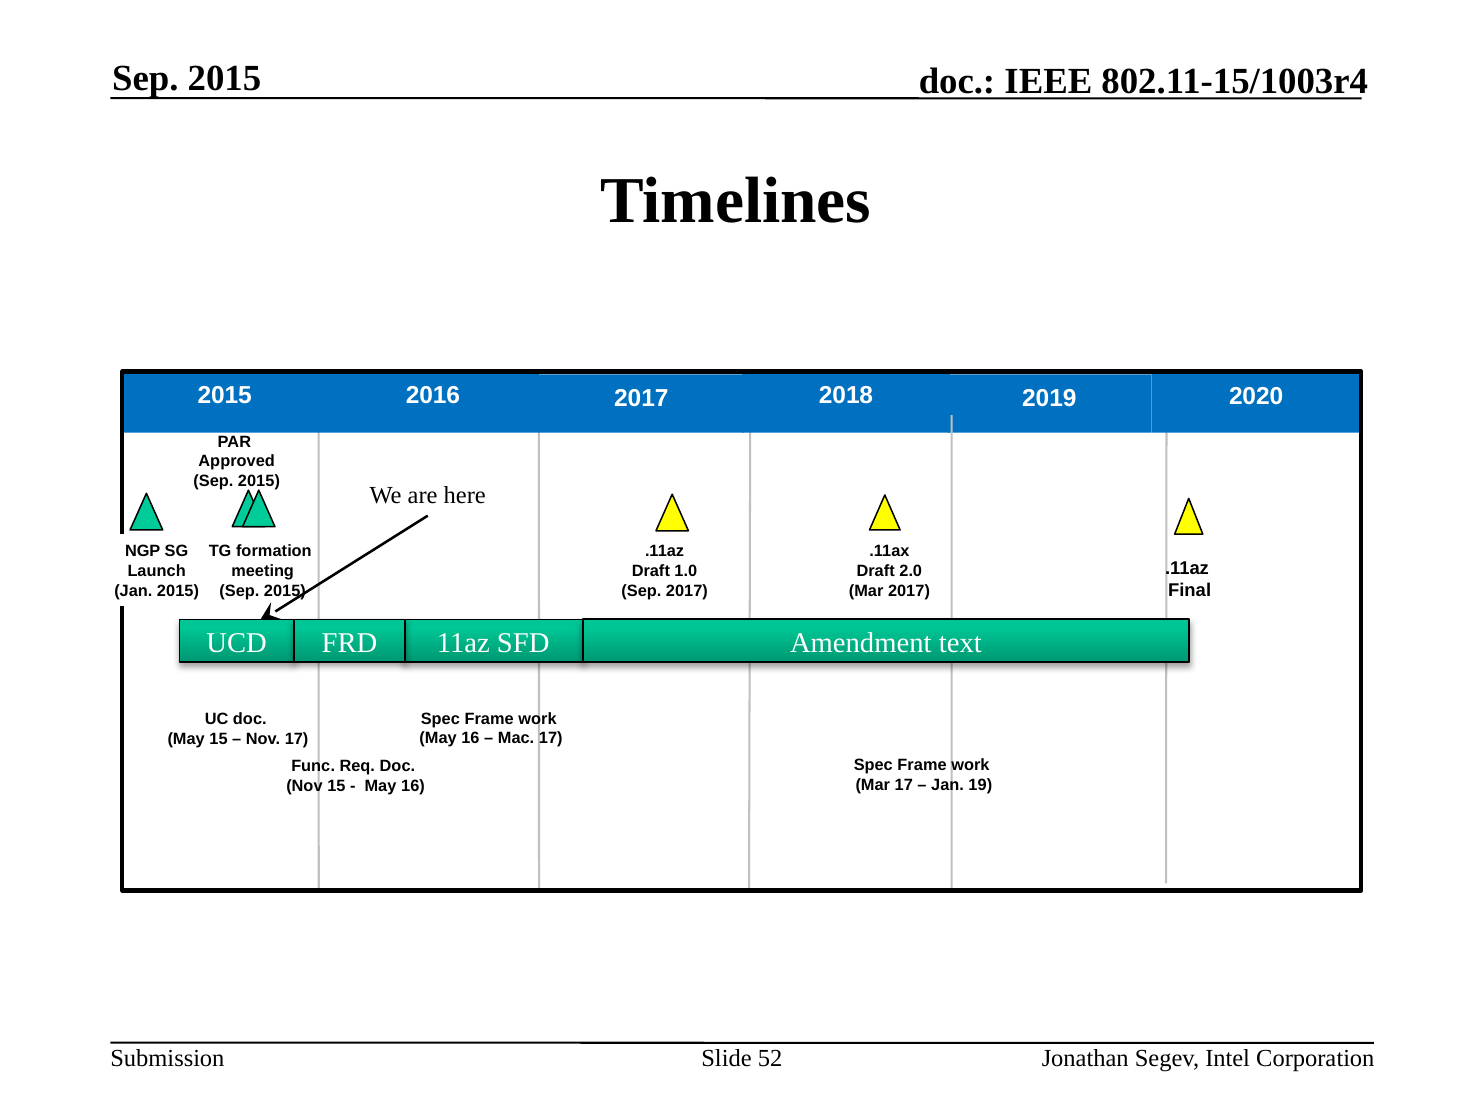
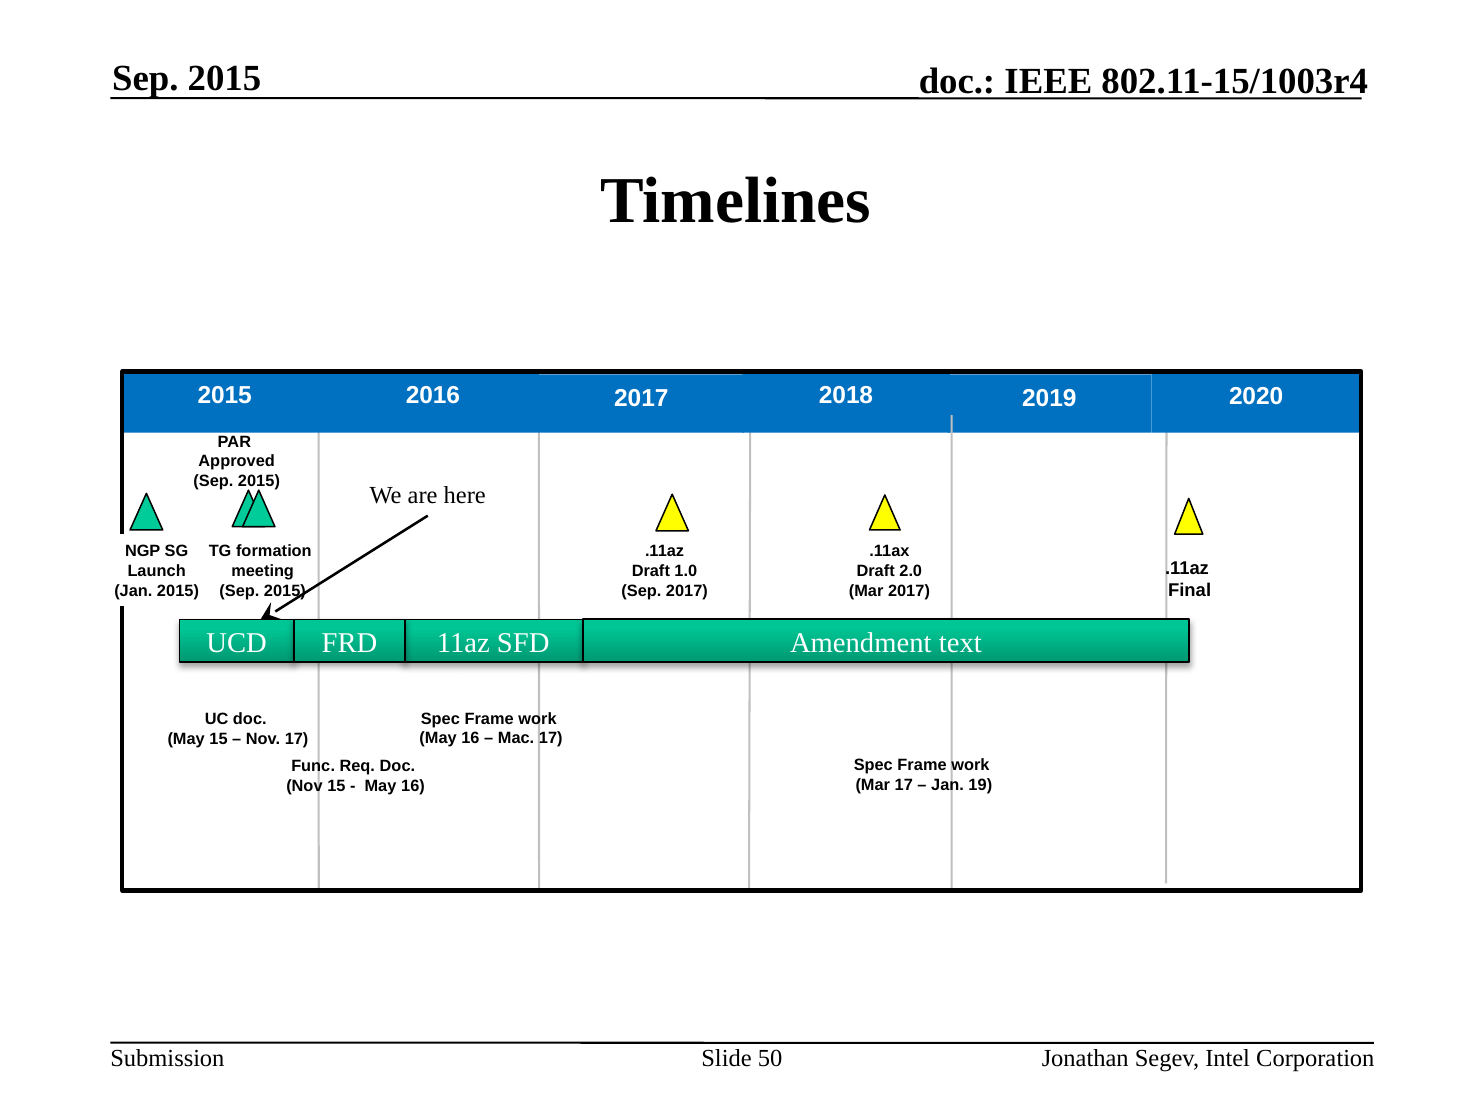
52: 52 -> 50 (770, 1059)
